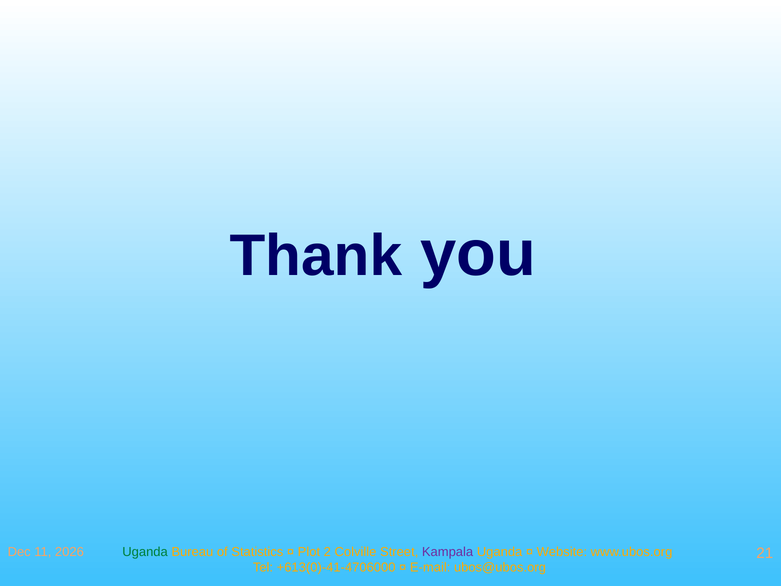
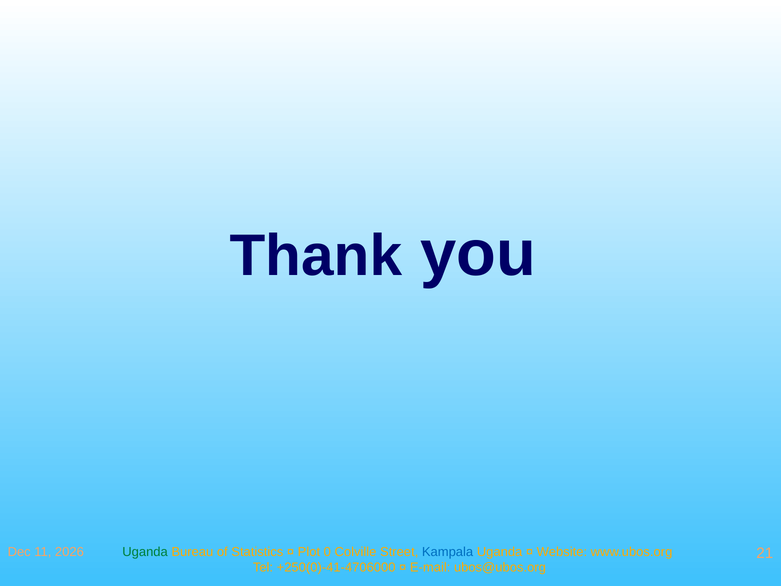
2: 2 -> 0 (327, 552)
Kampala colour: purple -> blue (448, 552)
+613(0)-41-4706000: +613(0)-41-4706000 -> +250(0)-41-4706000 (336, 567)
